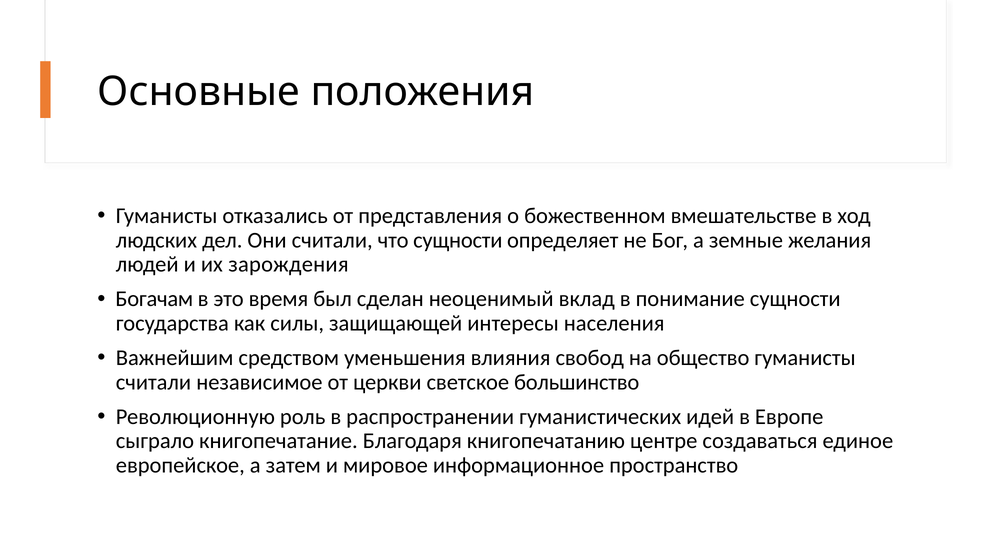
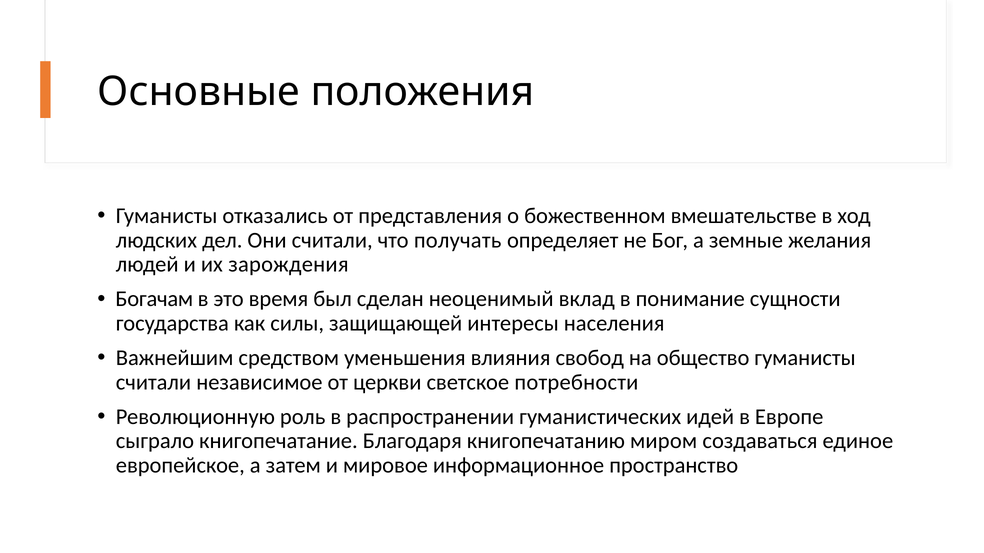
что сущности: сущности -> получать (458, 240)
большинство: большинство -> потребности (576, 382)
центре: центре -> миром (664, 441)
